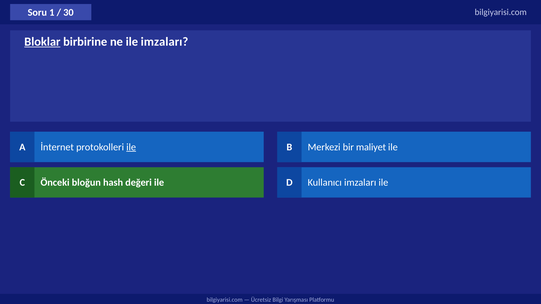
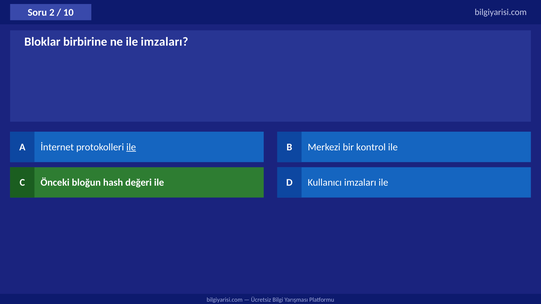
1: 1 -> 2 (52, 12)
30: 30 -> 10 (68, 12)
Bloklar underline: present -> none (42, 42)
maliyet: maliyet -> kontrol (371, 147)
